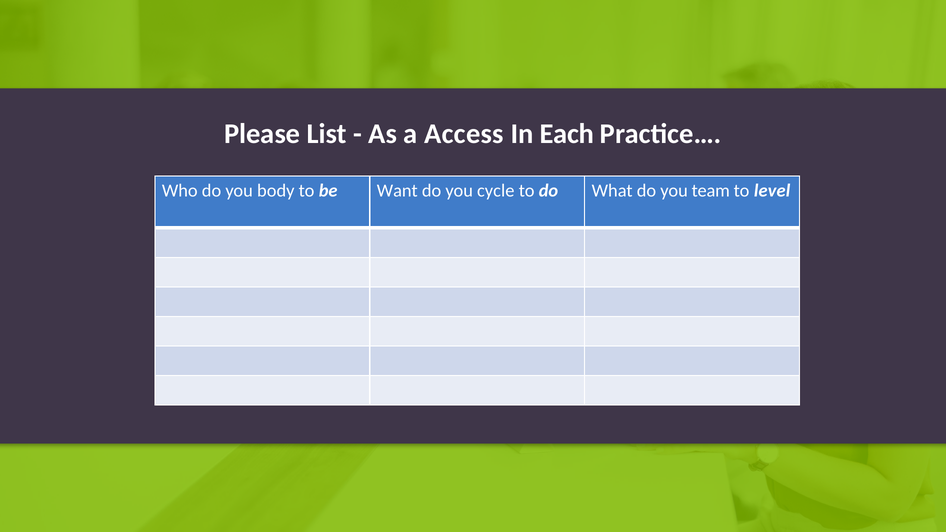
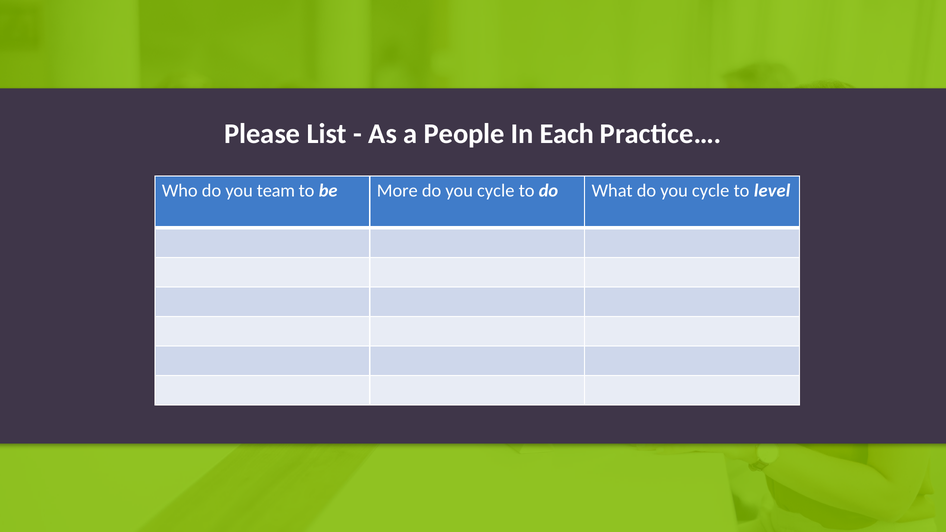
Access: Access -> People (464, 134)
body: body -> team (276, 191)
Want: Want -> More (397, 191)
What do you team: team -> cycle (711, 191)
